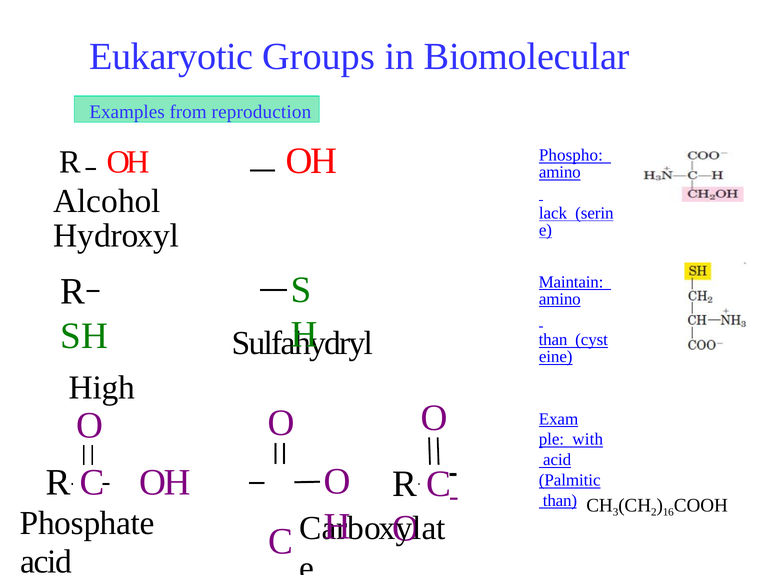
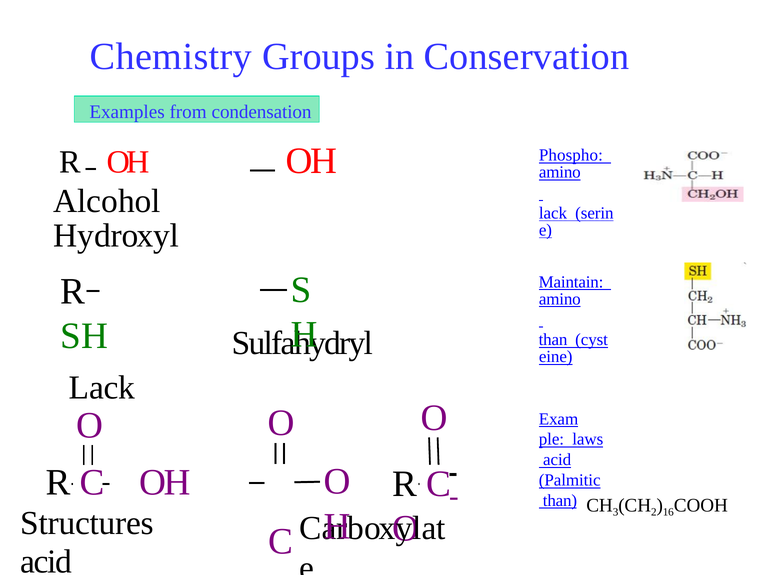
Eukaryotic: Eukaryotic -> Chemistry (171, 56)
Biomolecular: Biomolecular -> Conservation (526, 56)
reproduction: reproduction -> condensation (262, 112)
High: High -> Lack (102, 387)
with: with -> laws (588, 439)
Phosphate: Phosphate -> Structures (87, 523)
